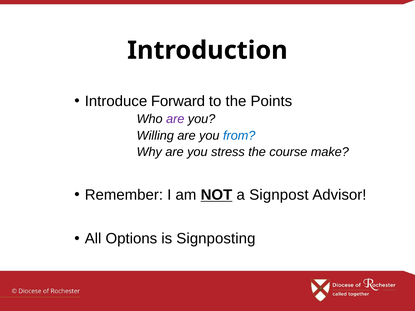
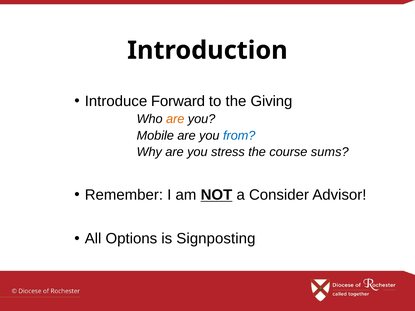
Points: Points -> Giving (271, 101)
are colour: purple -> orange (175, 119)
Willing: Willing -> Mobile (155, 136)
make: make -> sums (330, 152)
Signpost: Signpost -> Consider (279, 195)
